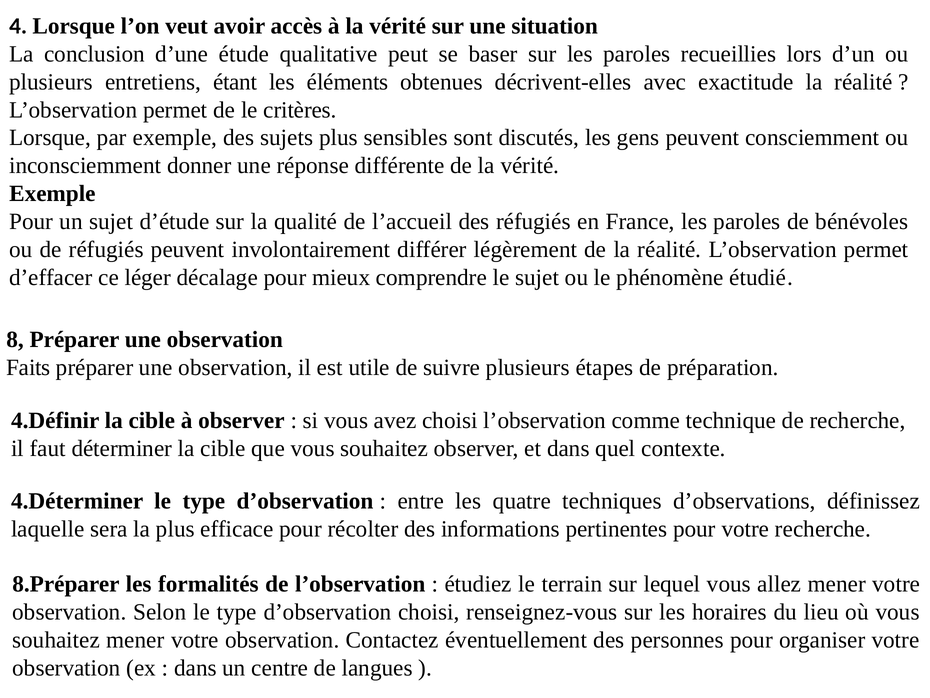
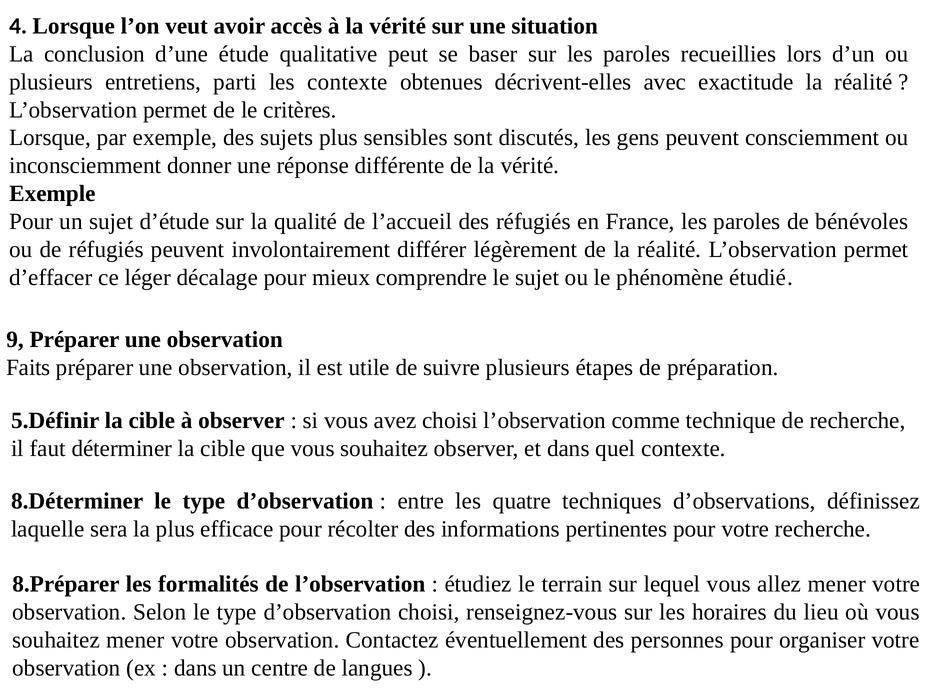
étant: étant -> parti (235, 82)
les éléments: éléments -> contexte (347, 82)
8: 8 -> 9 (15, 340)
4.Définir: 4.Définir -> 5.Définir (55, 420)
4.Déterminer: 4.Déterminer -> 8.Déterminer (77, 501)
